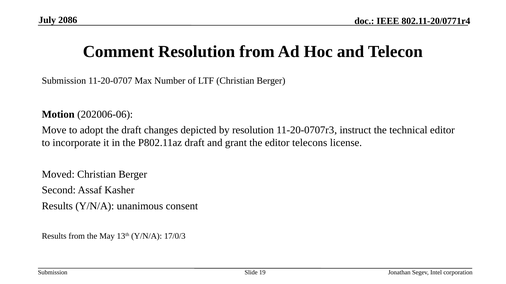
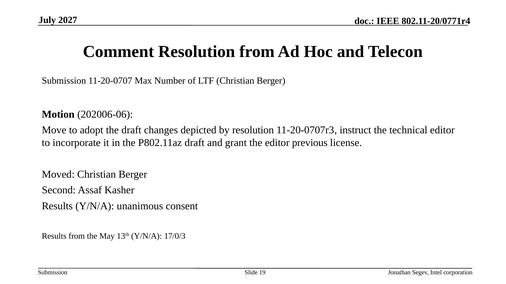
2086: 2086 -> 2027 (68, 20)
telecons: telecons -> previous (310, 143)
